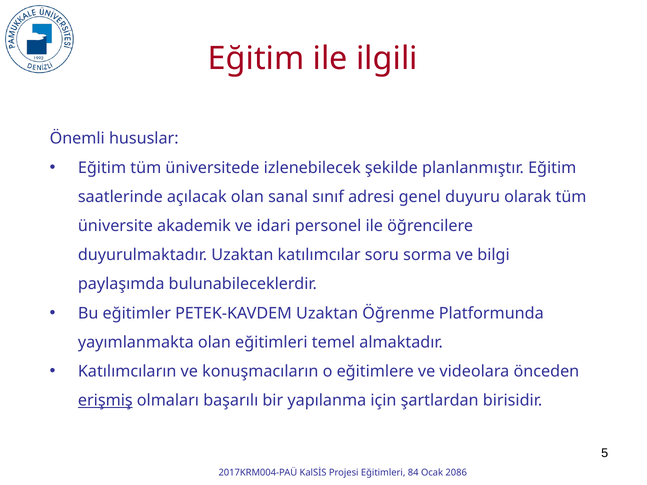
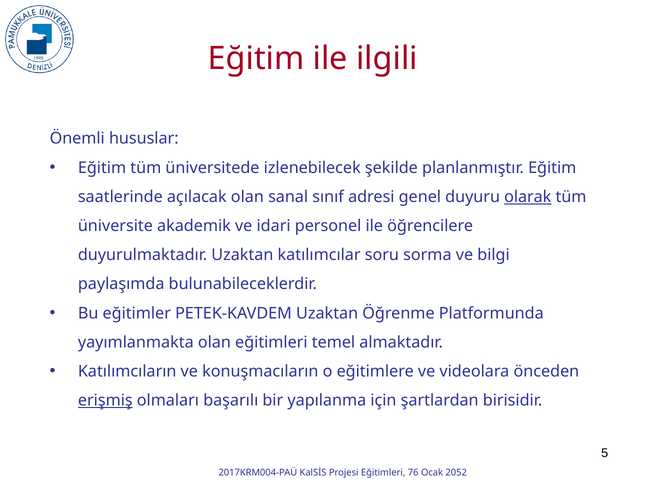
olarak underline: none -> present (528, 197)
84: 84 -> 76 (413, 473)
2086: 2086 -> 2052 (456, 473)
